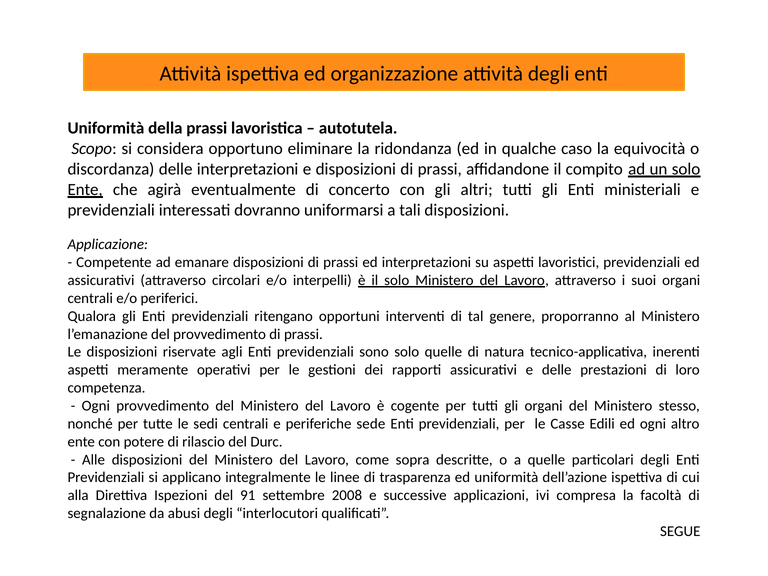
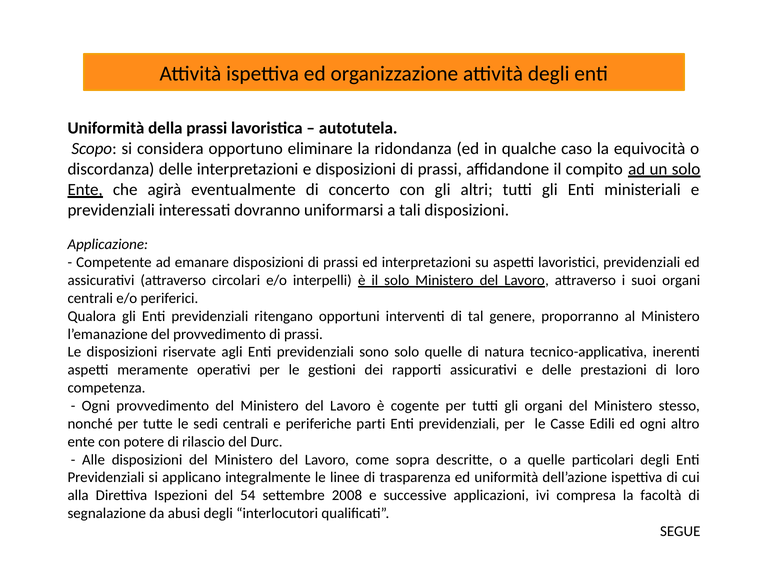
sede: sede -> parti (371, 424)
91: 91 -> 54 (248, 495)
